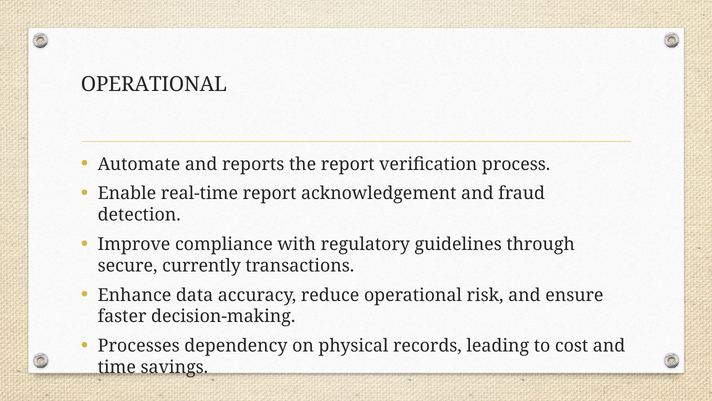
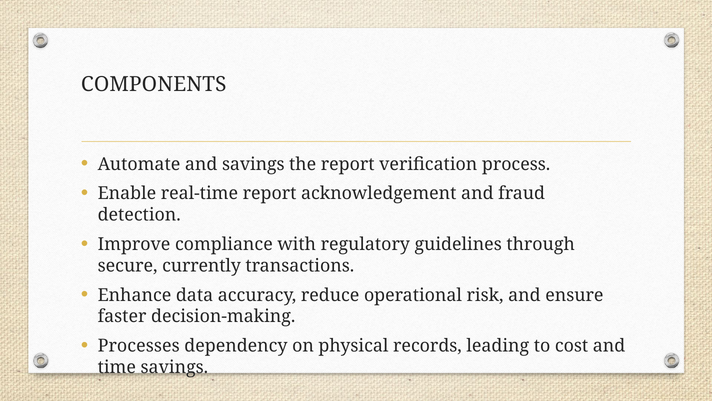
OPERATIONAL: OPERATIONAL -> COMPONENTS (154, 84)
and reports: reports -> savings (253, 164)
